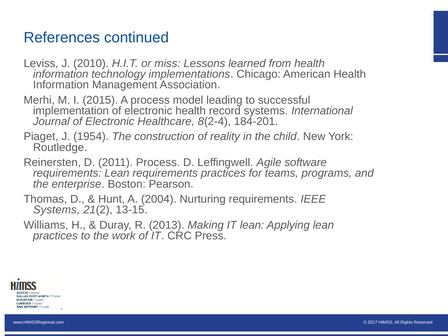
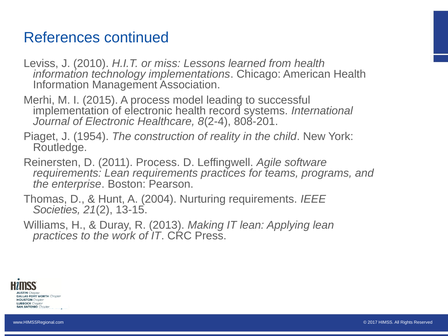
184-201: 184-201 -> 808-201 (256, 121)
Systems: Systems -> Societies (57, 210)
